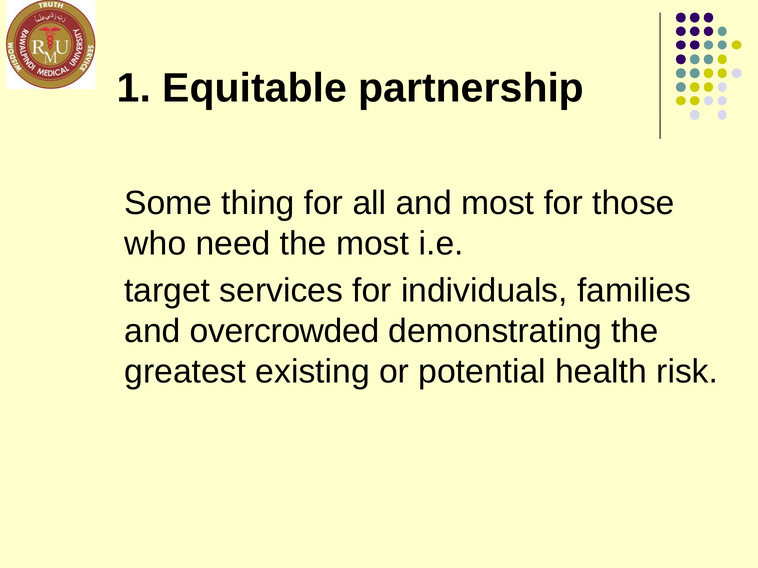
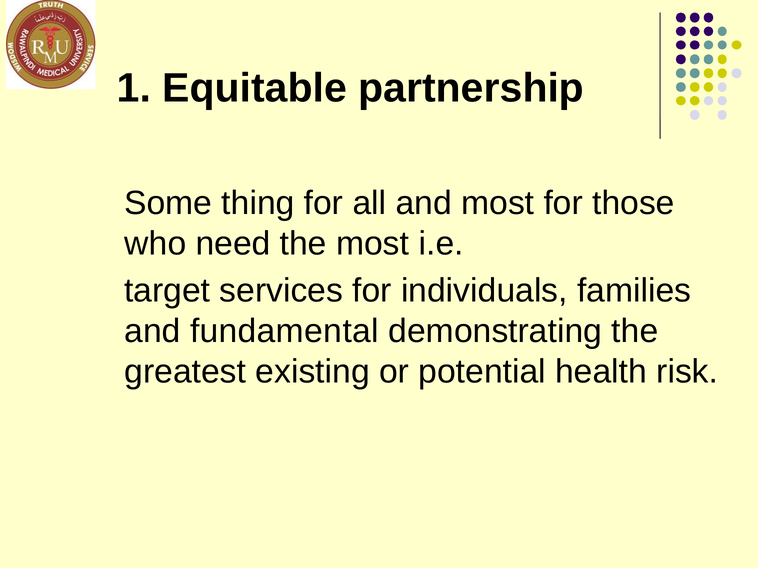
overcrowded: overcrowded -> fundamental (284, 331)
